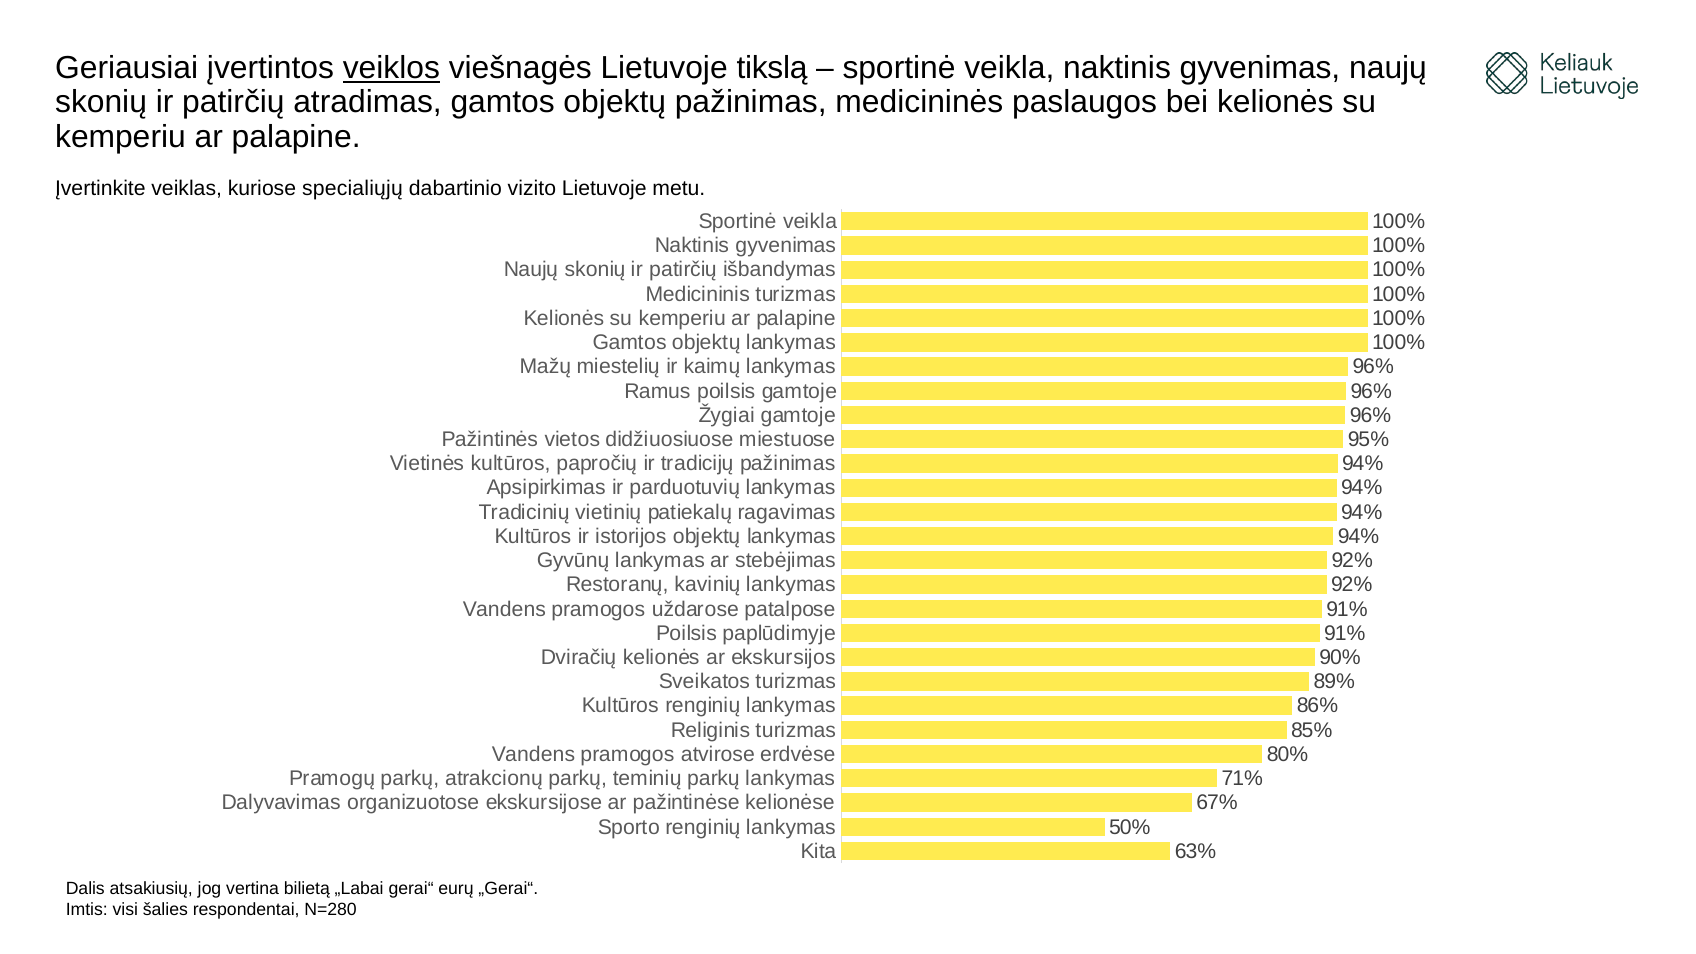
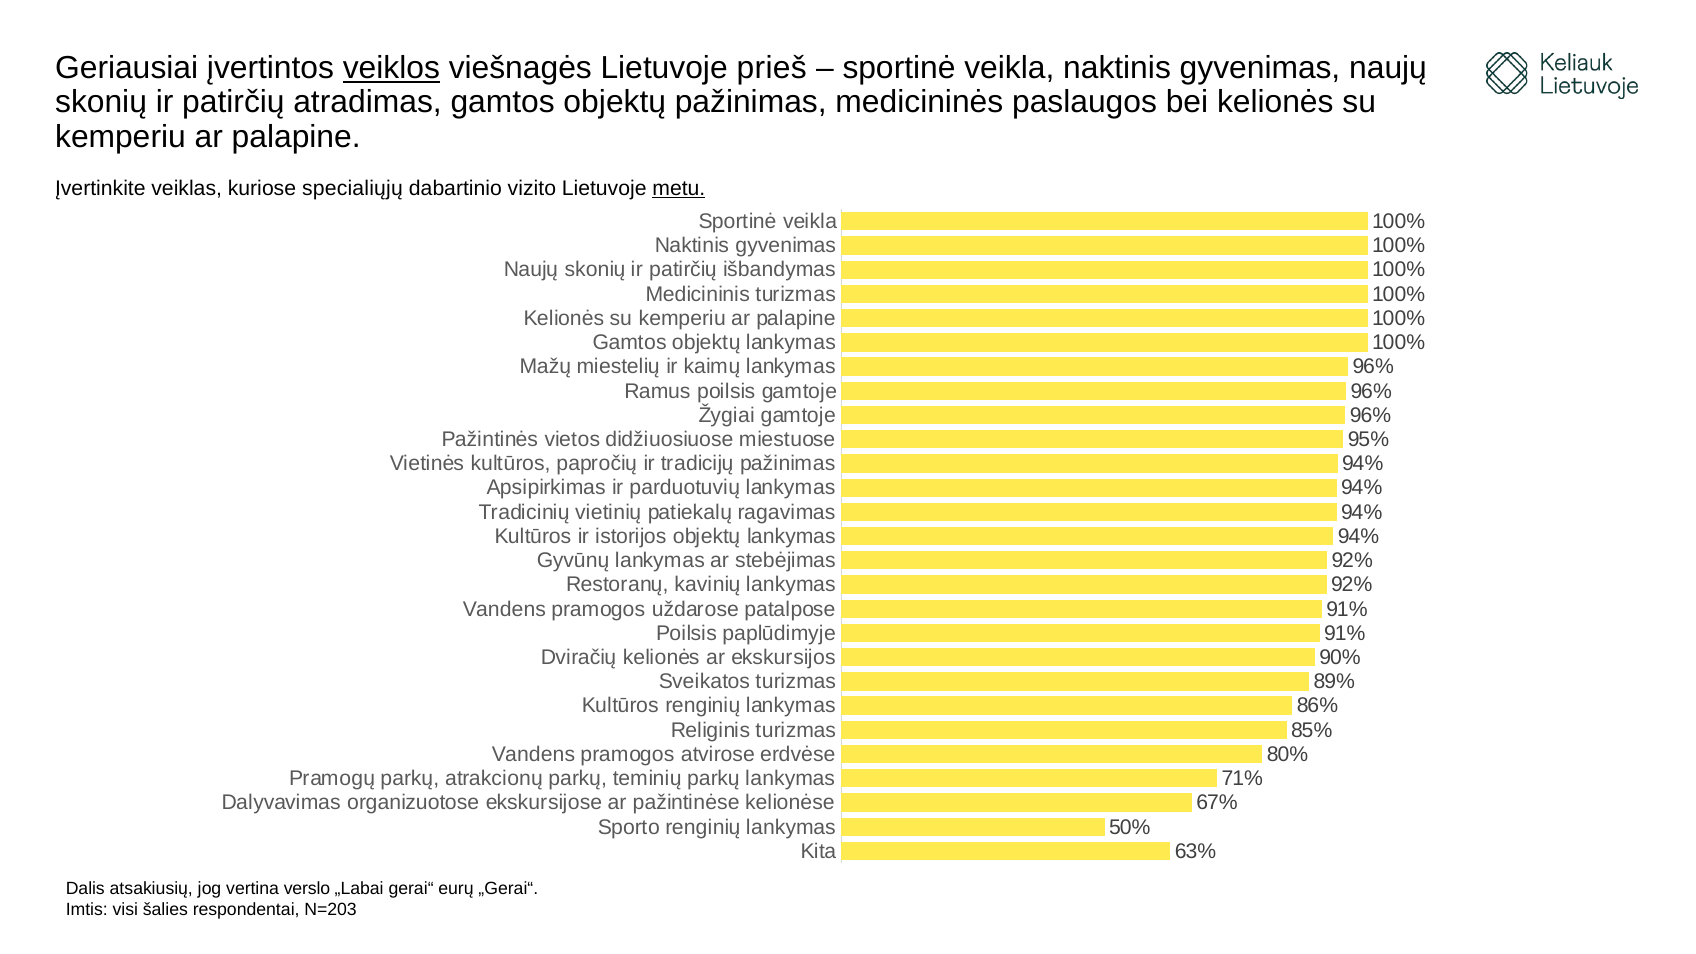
tikslą: tikslą -> prieš (772, 68)
metu underline: none -> present (679, 189)
bilietą: bilietą -> verslo (307, 889)
N=280: N=280 -> N=203 (331, 910)
